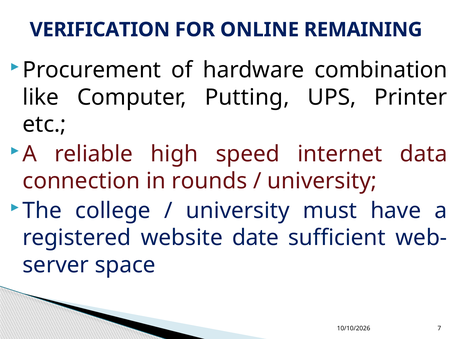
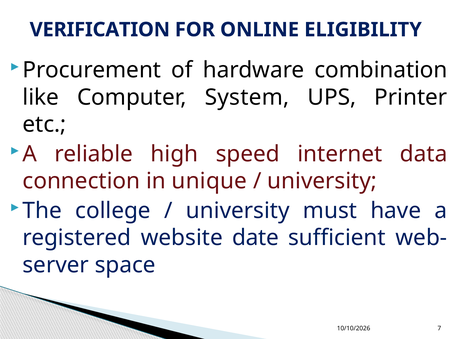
REMAINING: REMAINING -> ELIGIBILITY (363, 30)
Putting: Putting -> System (247, 97)
rounds: rounds -> unique (209, 181)
